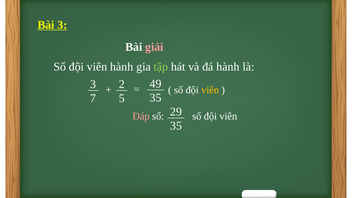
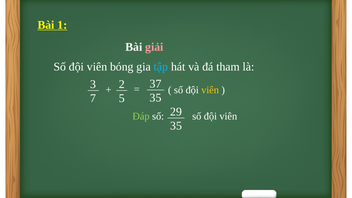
Bài 3: 3 -> 1 (62, 25)
viên hành: hành -> bóng (122, 67)
tập colour: light green -> light blue (161, 67)
đá hành: hành -> tham (228, 67)
49: 49 -> 37 (156, 84)
Đáp colour: pink -> light green (141, 116)
